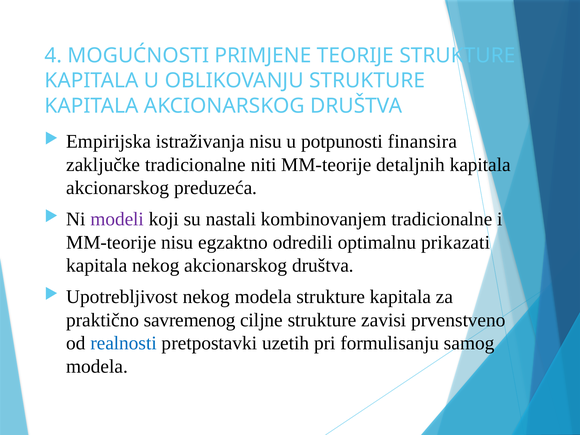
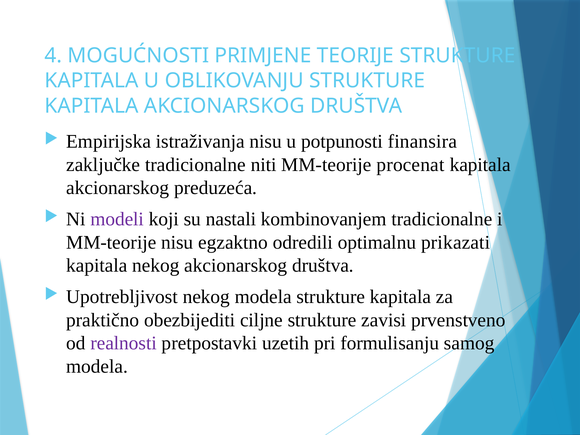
detaljnih: detaljnih -> procenat (410, 165)
savremenog: savremenog -> obezbijediti (190, 320)
realnosti colour: blue -> purple (124, 343)
